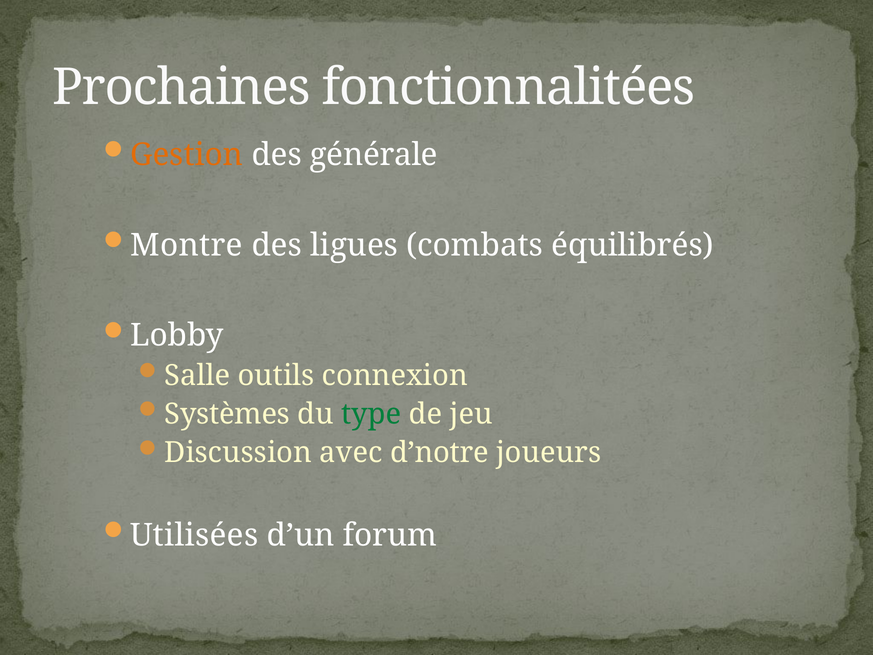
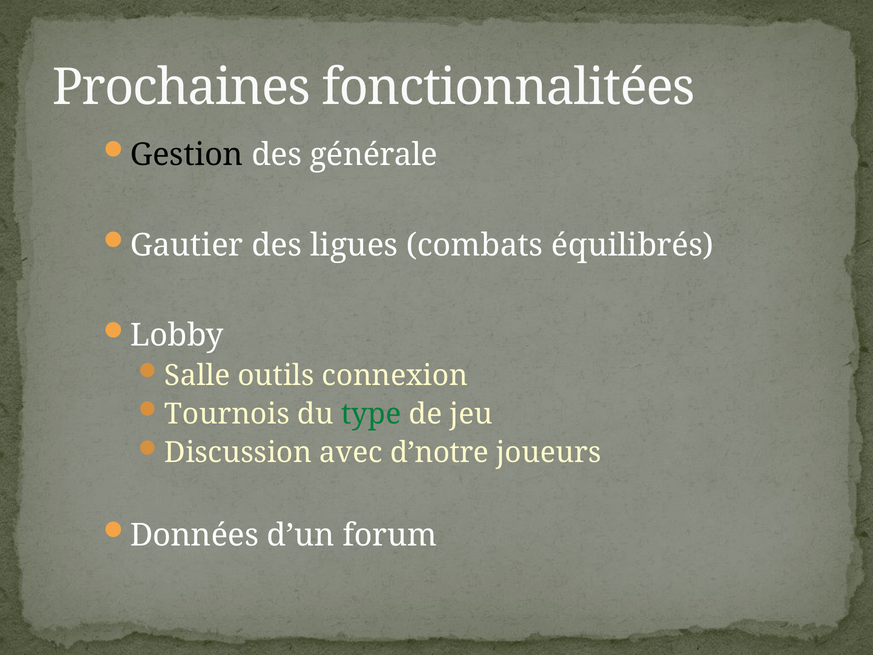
Gestion colour: orange -> black (187, 155)
Montre: Montre -> Gautier (187, 245)
Systèmes: Systèmes -> Tournois (227, 414)
Utilisées: Utilisées -> Données (194, 535)
